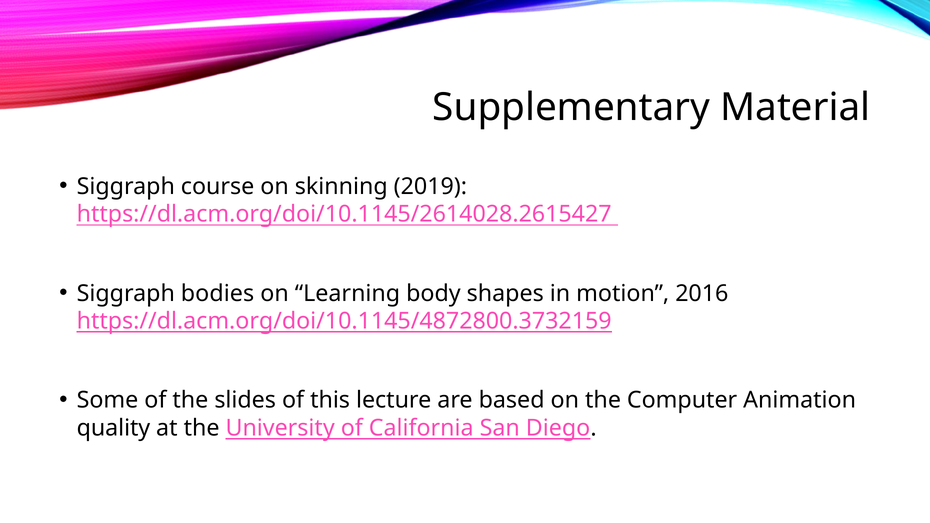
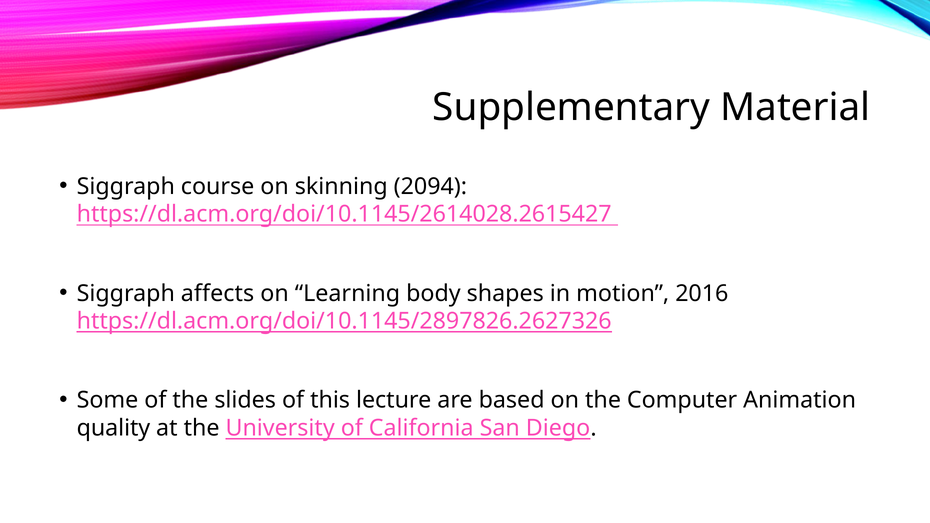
2019: 2019 -> 2094 (430, 186)
bodies: bodies -> affects (218, 293)
https://dl.acm.org/doi/10.1145/4872800.3732159: https://dl.acm.org/doi/10.1145/4872800.3732159 -> https://dl.acm.org/doi/10.1145/2897826.2627326 (344, 321)
